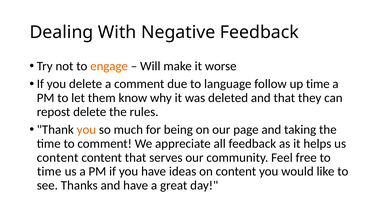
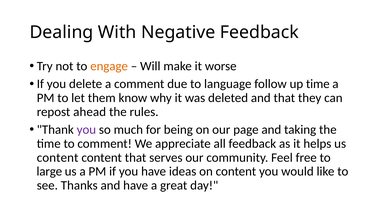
repost delete: delete -> ahead (90, 112)
you colour: orange -> purple (86, 130)
time: time -> large (49, 172)
